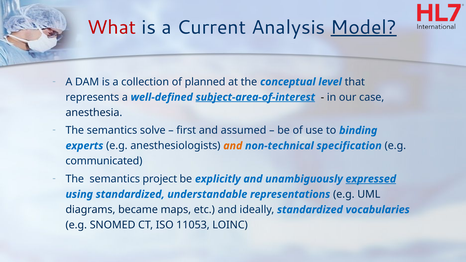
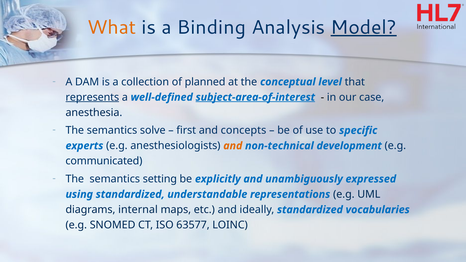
What colour: red -> orange (112, 27)
Current: Current -> Binding (211, 27)
represents underline: none -> present (92, 97)
assumed: assumed -> concepts (244, 130)
binding: binding -> specific (358, 130)
specification: specification -> development (349, 146)
project: project -> setting (160, 179)
expressed underline: present -> none (371, 179)
became: became -> internal (138, 210)
11053: 11053 -> 63577 (193, 225)
